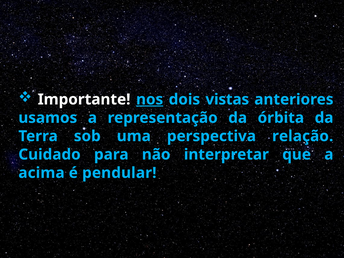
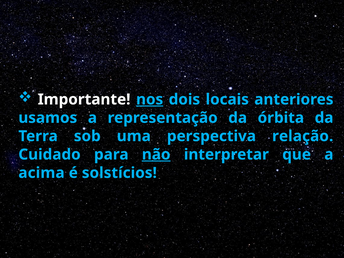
vistas: vistas -> locais (227, 99)
não underline: none -> present (156, 154)
pendular: pendular -> solstícios (119, 173)
